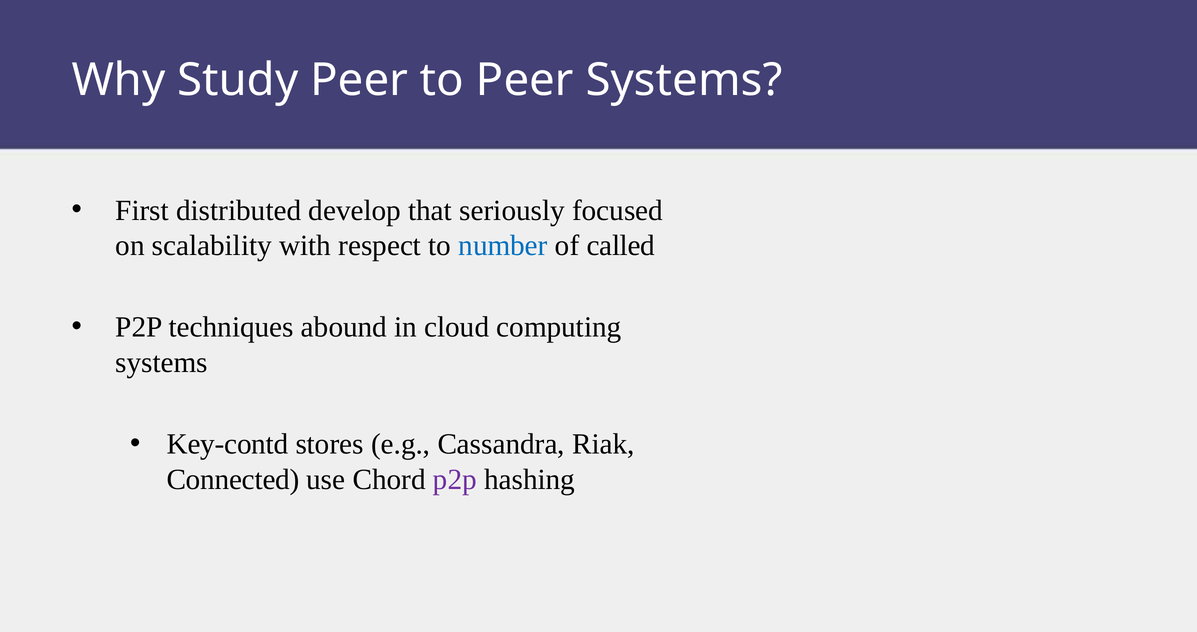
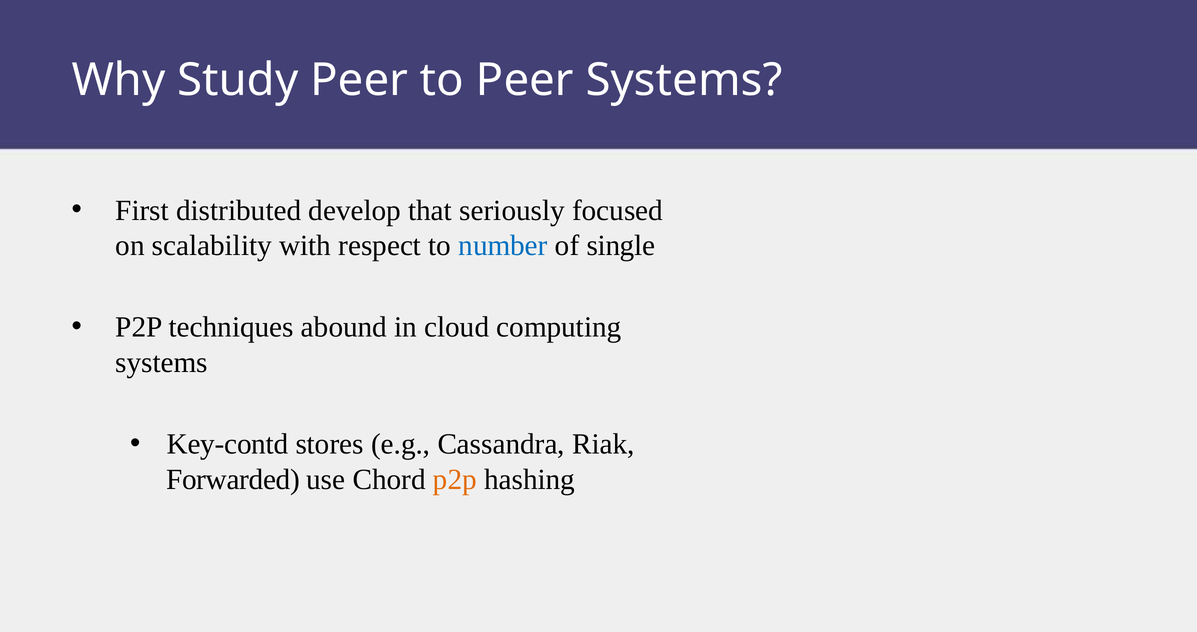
called: called -> single (621, 246)
Connected: Connected -> Forwarded (233, 480)
p2p colour: purple -> orange (455, 480)
